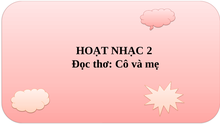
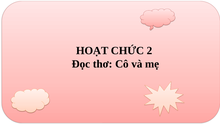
NHẠC: NHẠC -> CHỨC (127, 51)
